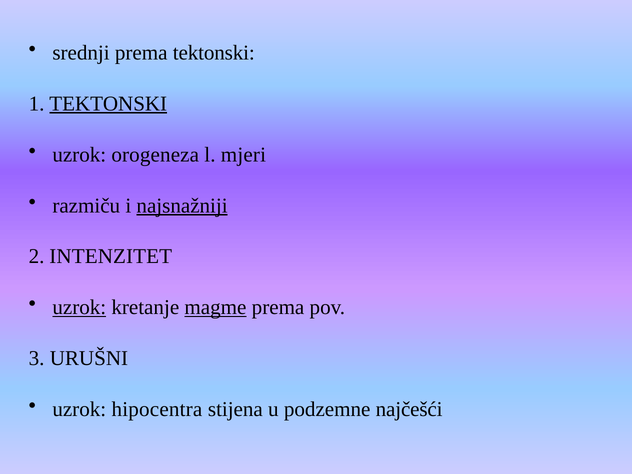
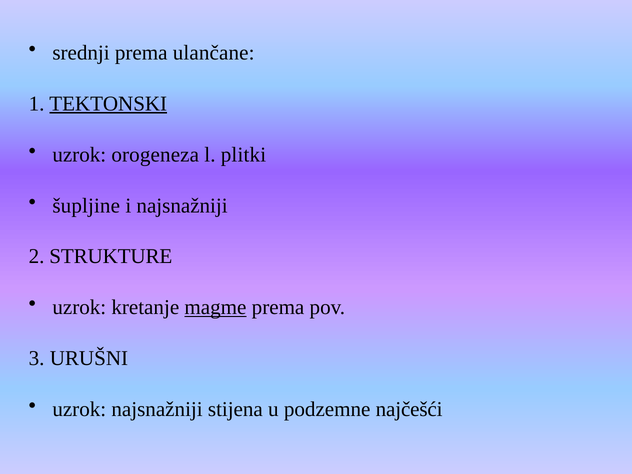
prema tektonski: tektonski -> ulančane (214, 53)
mjeri: mjeri -> plitki (243, 155)
razmiču: razmiču -> šupljine (86, 206)
najsnažniji underline: present -> none (182, 206)
INTENZITET: INTENZITET -> STRUKTURE (111, 257)
uzrok underline: present -> none (79, 307)
uzrok hipocentra: hipocentra -> najsnažniji (157, 409)
